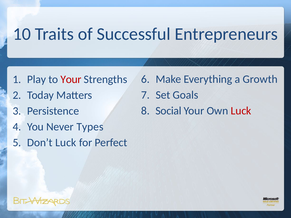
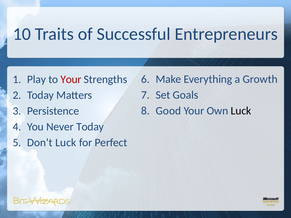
Social: Social -> Good (168, 111)
Luck colour: red -> black (241, 111)
Never Types: Types -> Today (90, 127)
